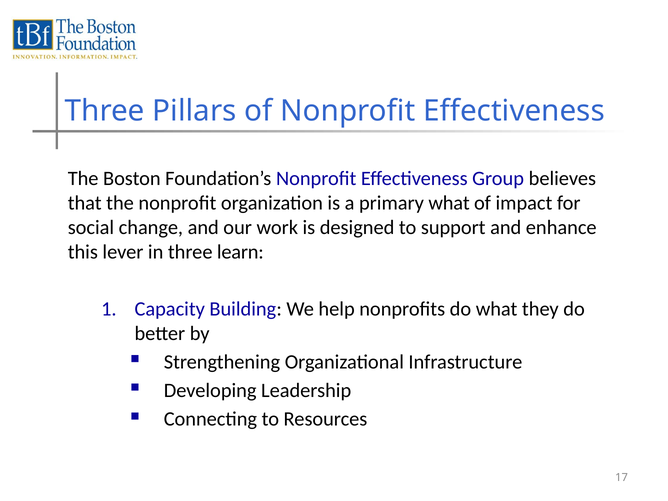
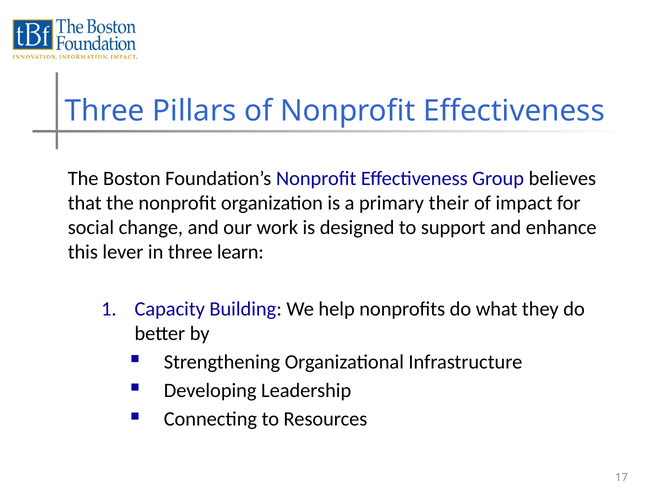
primary what: what -> their (449, 203)
